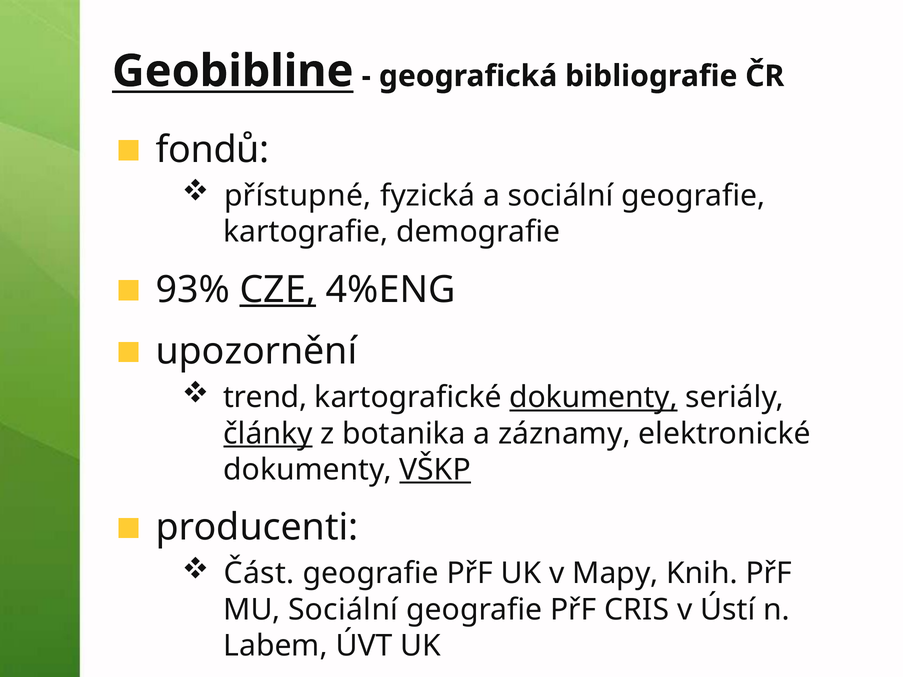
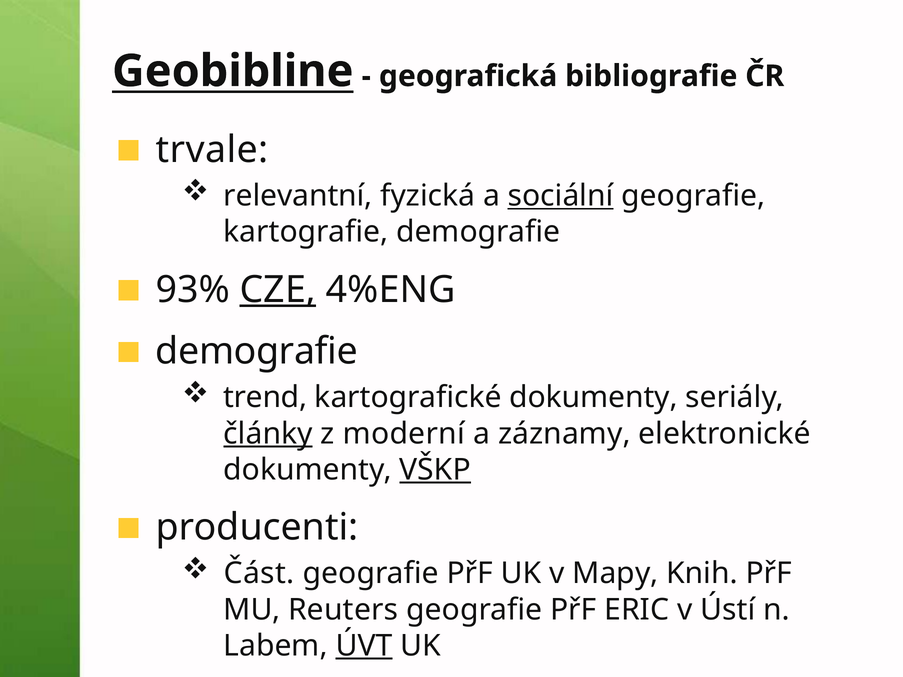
fondů: fondů -> trvale (212, 150)
přístupné: přístupné -> relevantní (298, 196)
sociální underline: none -> present (561, 196)
upozornění: upozornění -> demografie (257, 351)
dokumenty underline: present -> none (594, 398)
botanika: botanika -> moderní (404, 434)
MU Sociální: Sociální -> Reuters (343, 610)
CRIS: CRIS -> ERIC (637, 610)
ÚVT underline: none -> present (364, 646)
